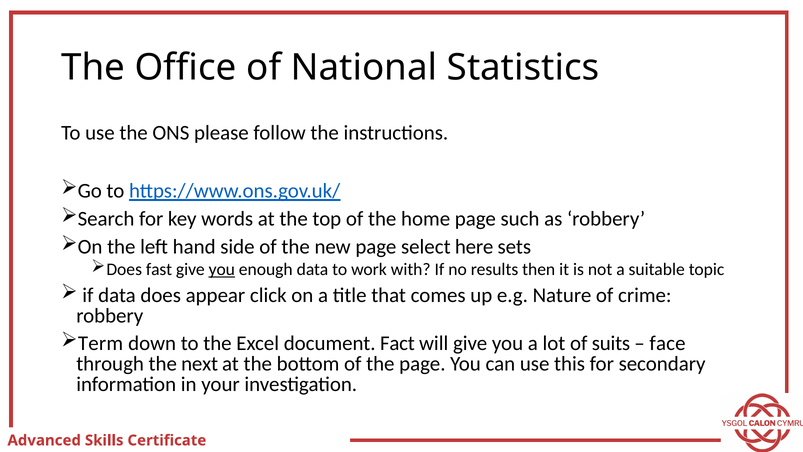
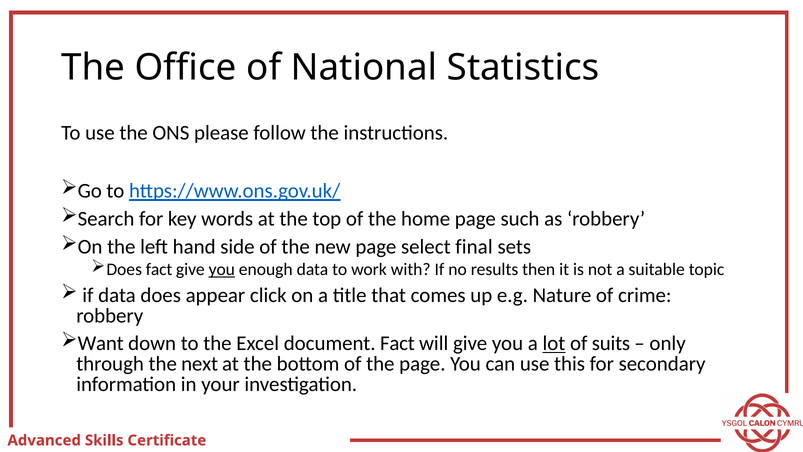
here: here -> final (474, 247)
Does fast: fast -> fact (159, 269)
Term: Term -> Want (101, 343)
lot underline: none -> present (554, 343)
face: face -> only (668, 343)
